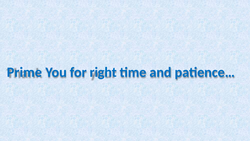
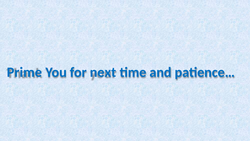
right: right -> next (103, 72)
